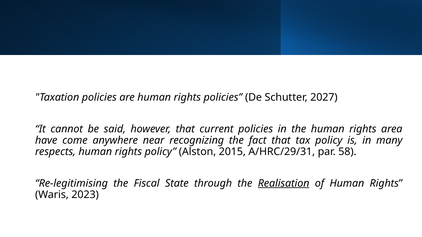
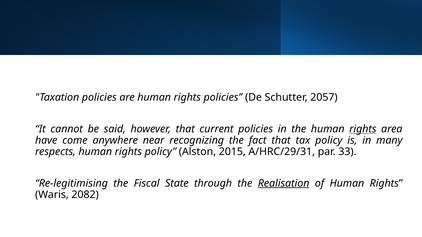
2027: 2027 -> 2057 (324, 98)
rights underline: none -> present (363, 129)
58: 58 -> 33 (347, 152)
2023: 2023 -> 2082 (85, 195)
